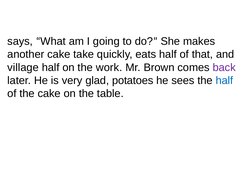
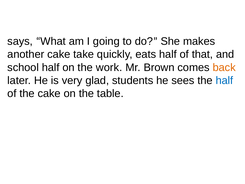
village: village -> school (23, 67)
back colour: purple -> orange (224, 67)
potatoes: potatoes -> students (133, 80)
